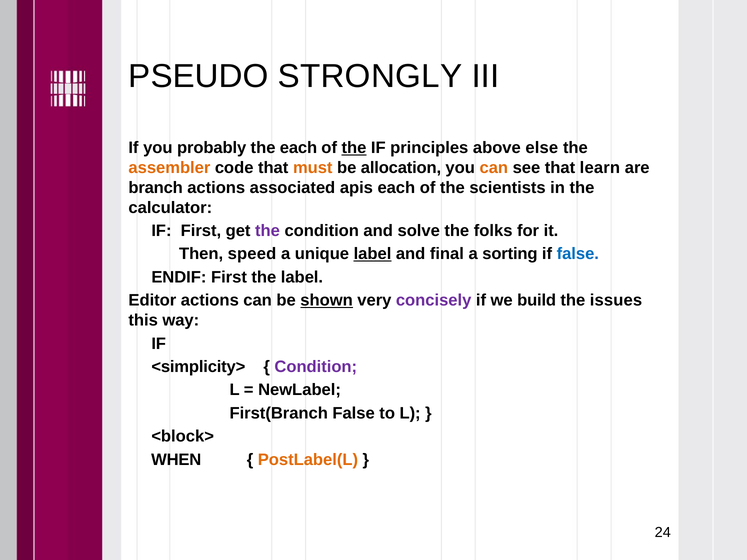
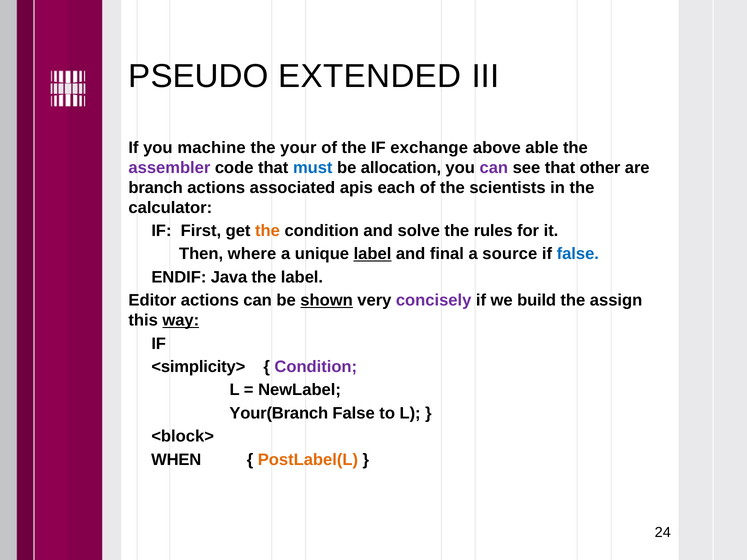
STRONGLY: STRONGLY -> EXTENDED (370, 77)
probably: probably -> machine (212, 148)
the each: each -> your (298, 148)
the underline: present -> none (354, 148)
principles: principles -> exchange (429, 148)
else: else -> able (542, 148)
assembler colour: orange -> purple (169, 168)
must colour: orange -> blue (313, 168)
can colour: orange -> purple (494, 168)
learn: learn -> other (600, 168)
the colour: purple -> orange (268, 231)
folks: folks -> rules (493, 231)
speed: speed -> where (252, 254)
sorting: sorting -> source (510, 254)
ENDIF First: First -> Java (229, 277)
issues: issues -> assign (616, 301)
way underline: none -> present (181, 320)
First(Branch: First(Branch -> Your(Branch (279, 413)
